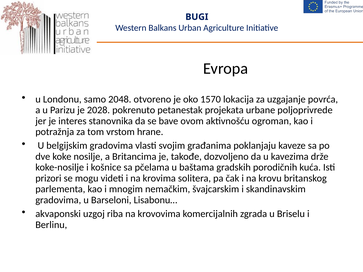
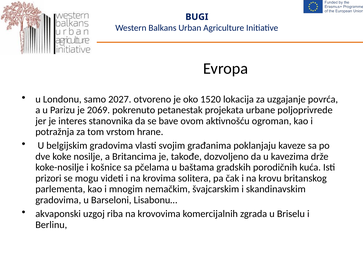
2048: 2048 -> 2027 (120, 99)
1570: 1570 -> 1520 (211, 99)
2028: 2028 -> 2069 (98, 110)
